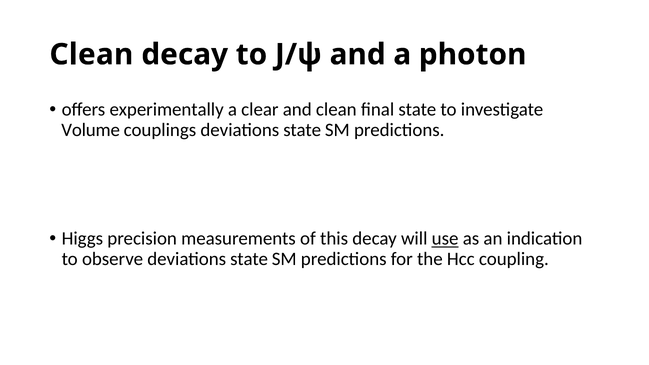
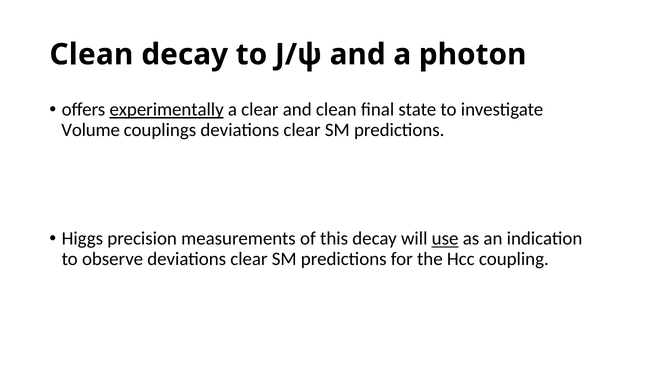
experimentally underline: none -> present (167, 110)
couplings deviations state: state -> clear (302, 130)
observe deviations state: state -> clear (249, 259)
